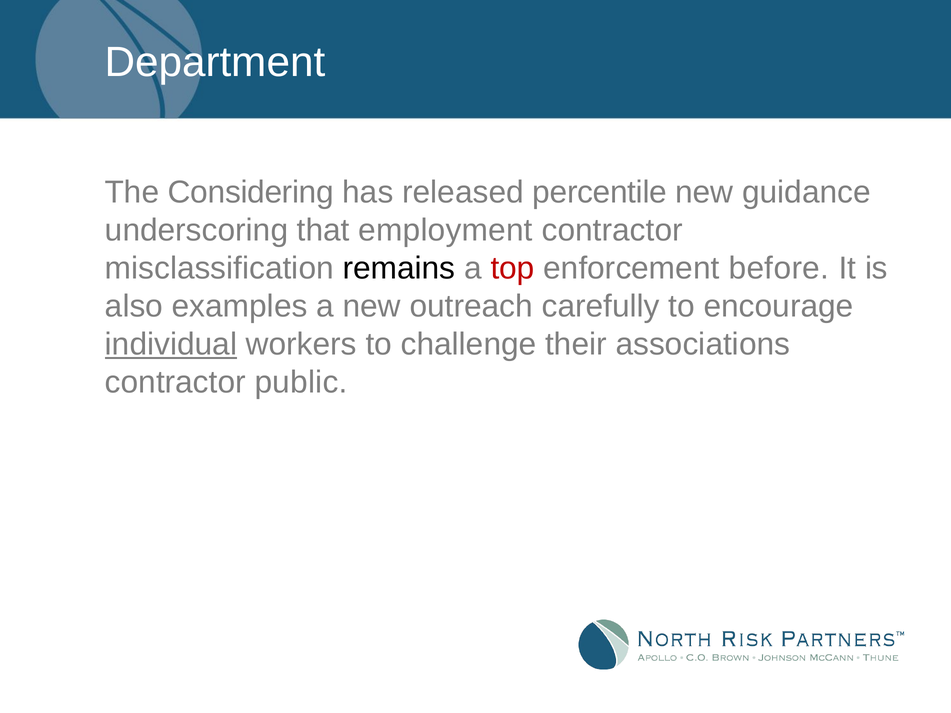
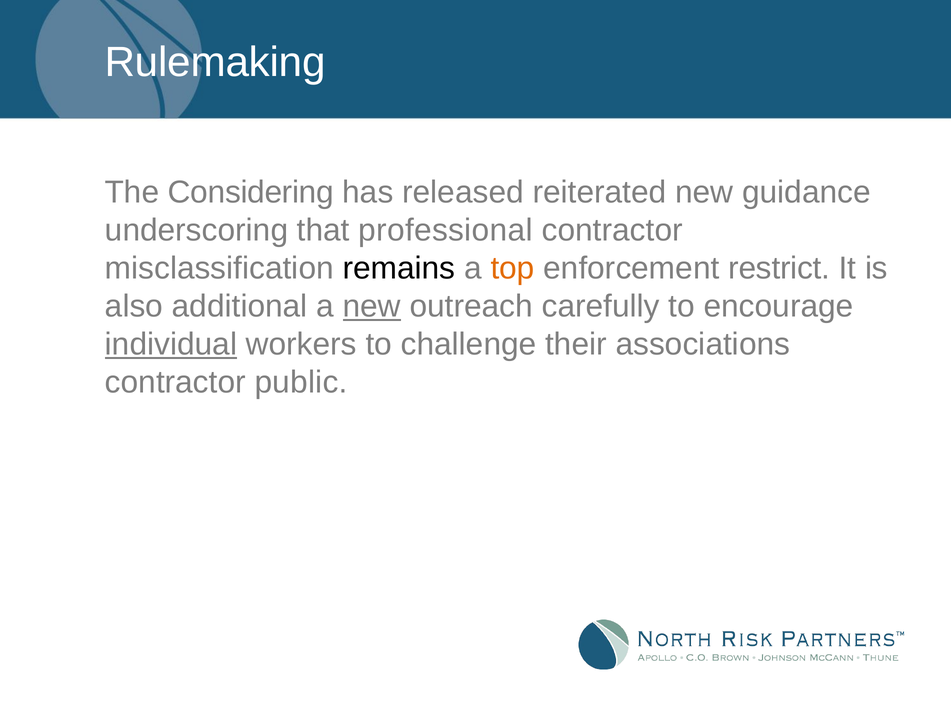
Department: Department -> Rulemaking (215, 62)
percentile: percentile -> reiterated (600, 192)
employment: employment -> professional (446, 230)
top colour: red -> orange (513, 269)
before: before -> restrict (779, 269)
examples: examples -> additional (240, 307)
new underline: none -> present (372, 307)
